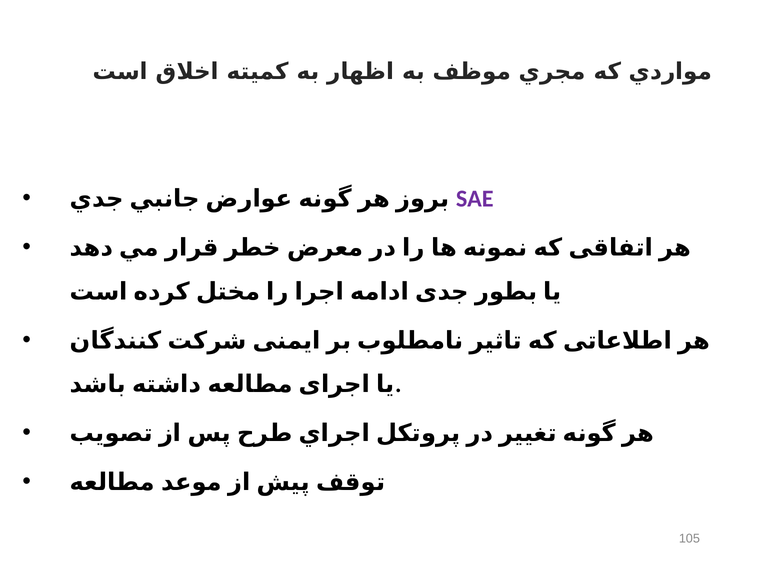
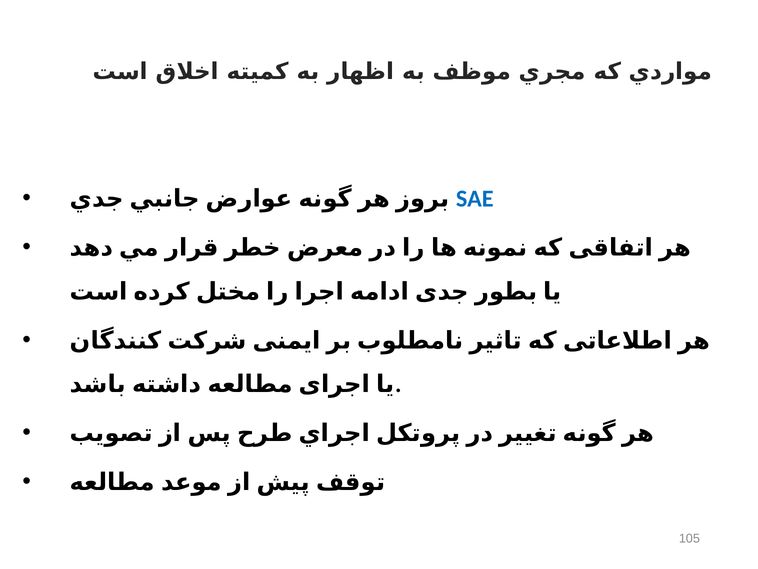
SAE colour: purple -> blue (475, 199)
